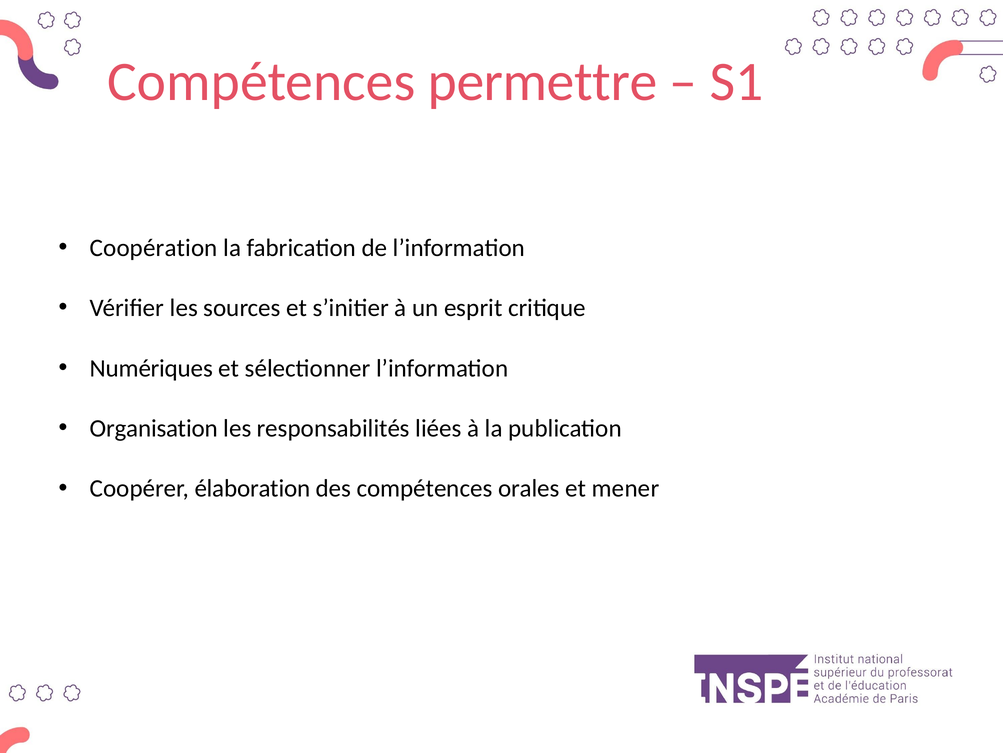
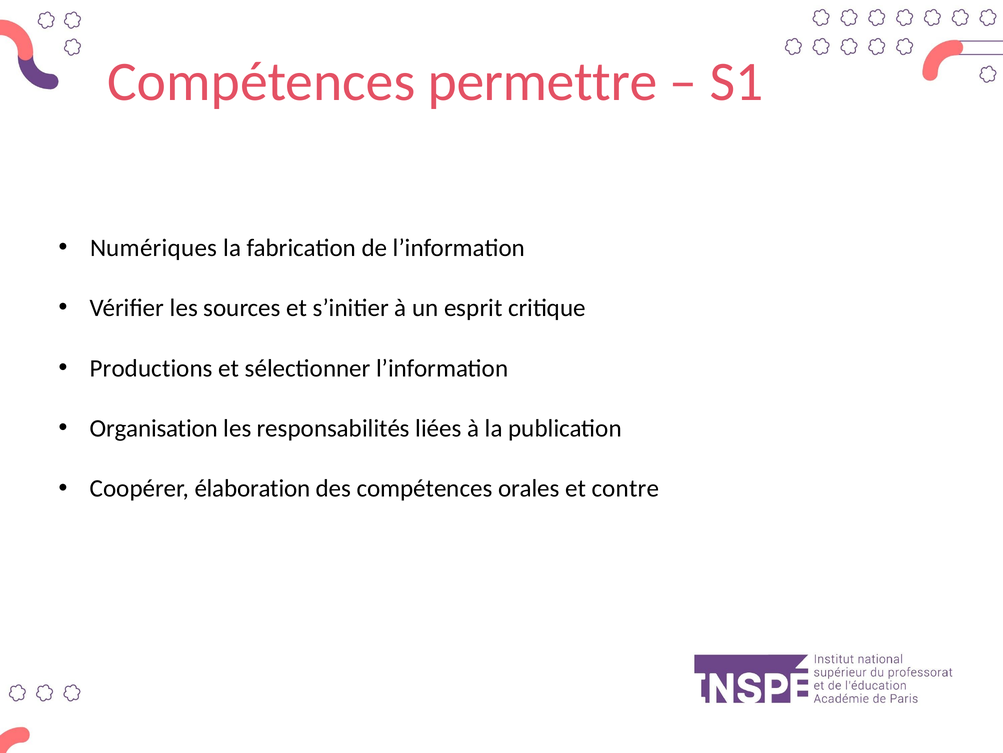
Coopération: Coopération -> Numériques (154, 247)
Numériques: Numériques -> Productions (151, 368)
mener: mener -> contre (625, 488)
